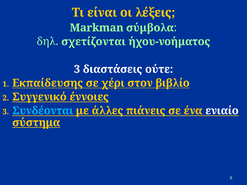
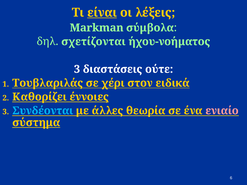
είναι underline: none -> present (102, 13)
Εκπαίδευσης: Εκπαίδευσης -> Τουβλαριλάς (48, 83)
βιβλίο: βιβλίο -> ειδικά (172, 83)
Συγγενικό: Συγγενικό -> Καθορίζει (39, 97)
πιάνεις: πιάνεις -> θεωρία (146, 111)
ενιαίο colour: white -> pink (222, 111)
